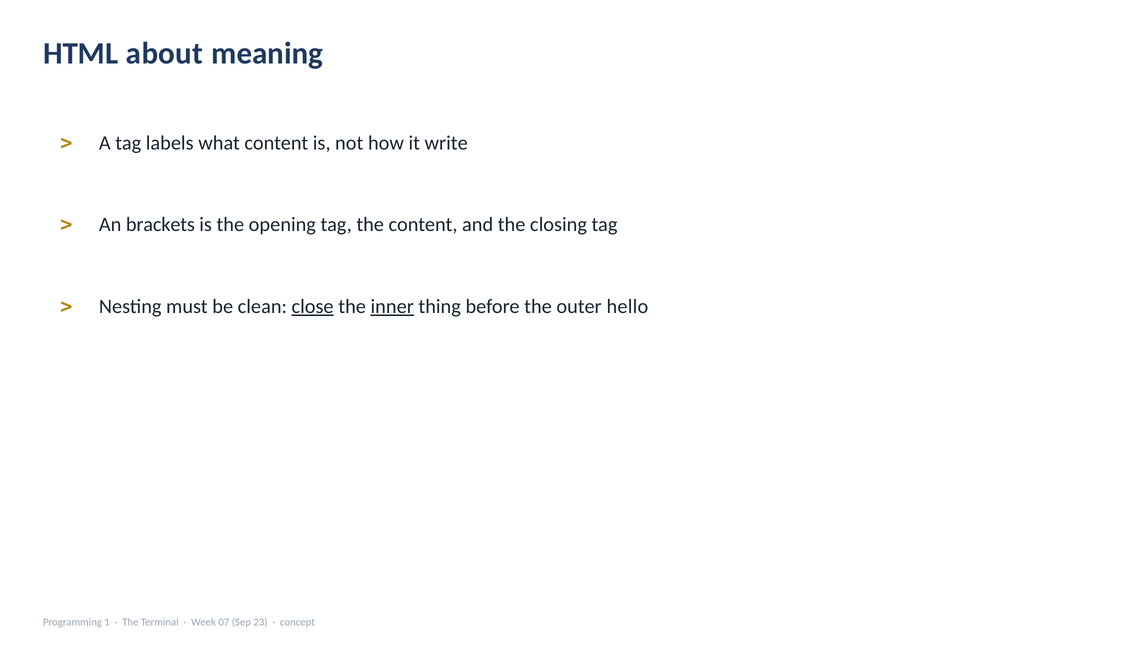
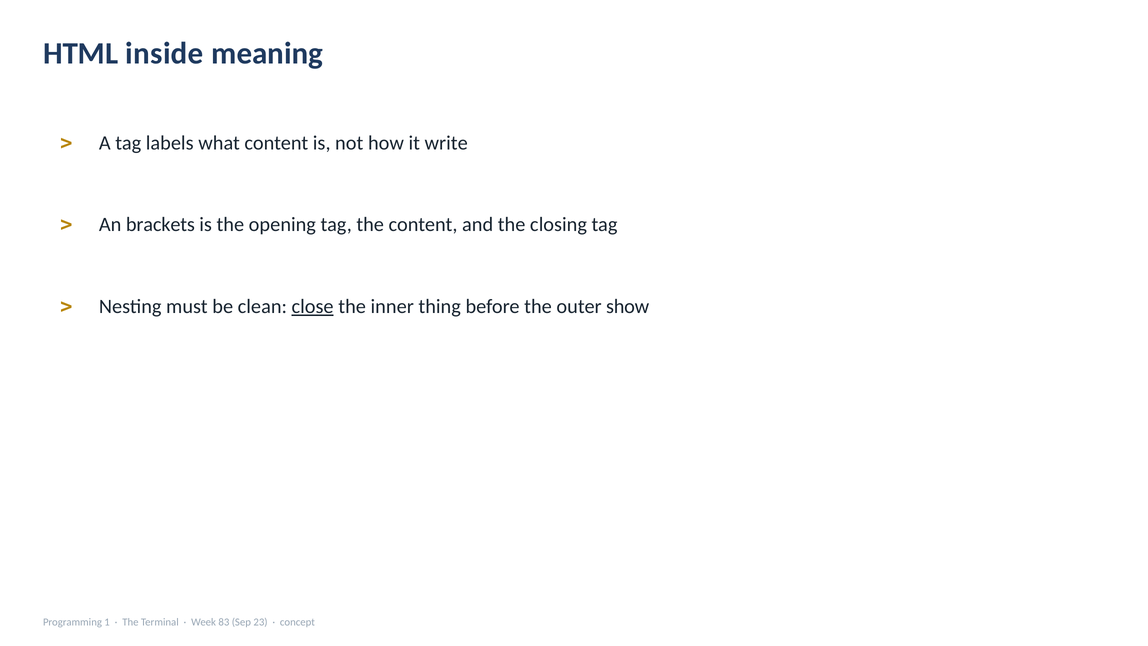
about: about -> inside (165, 54)
inner underline: present -> none (392, 306)
hello: hello -> show (628, 306)
07: 07 -> 83 (224, 622)
